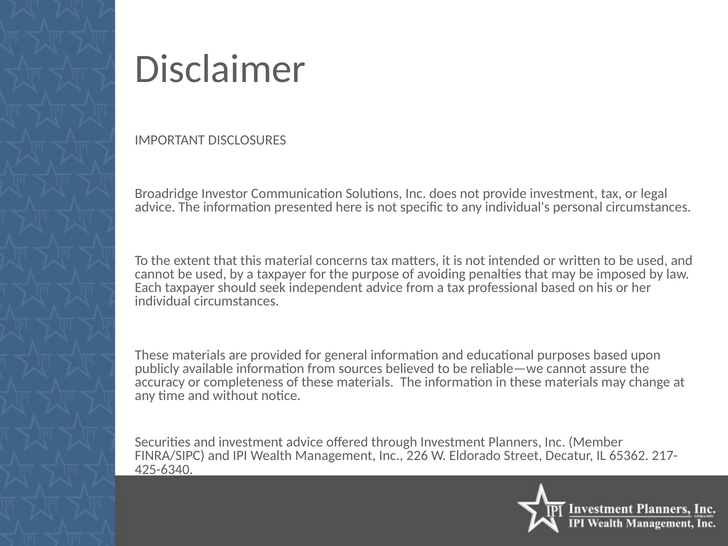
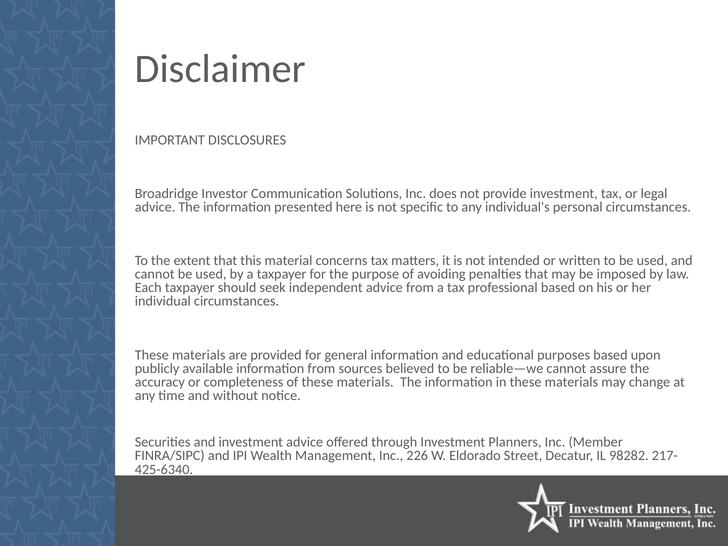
65362: 65362 -> 98282 (629, 456)
